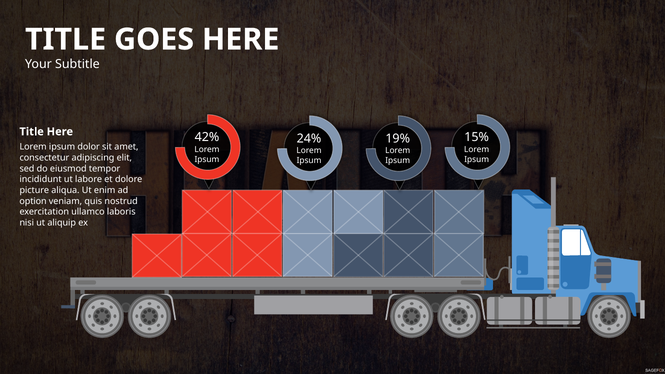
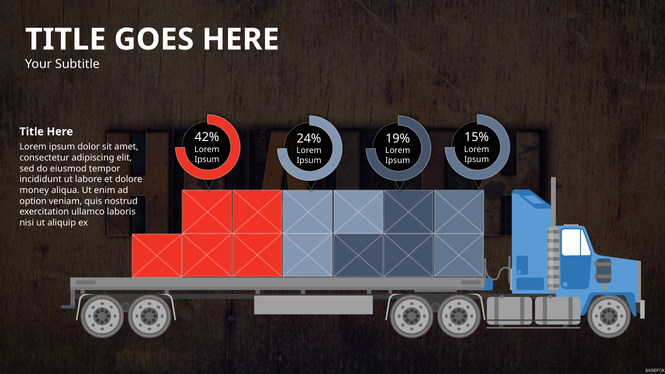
picture: picture -> money (34, 190)
